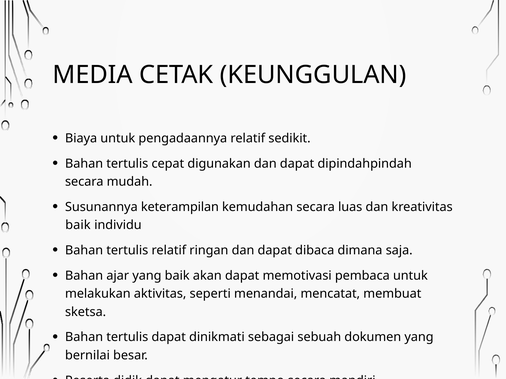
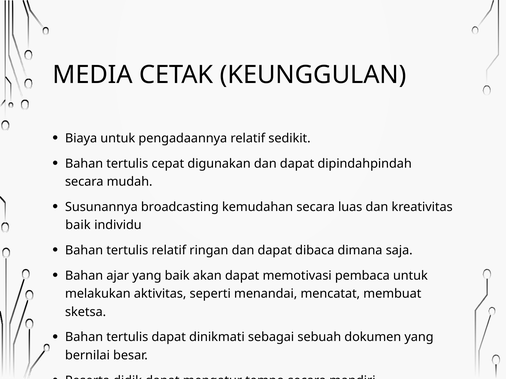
keterampilan: keterampilan -> broadcasting (180, 207)
